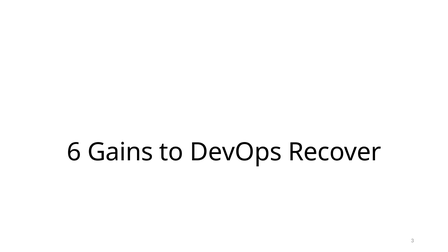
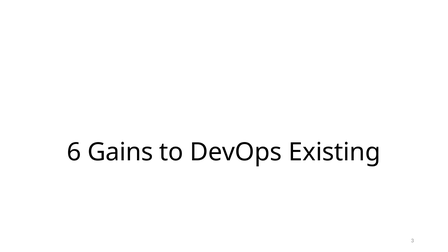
Recover: Recover -> Existing (335, 152)
